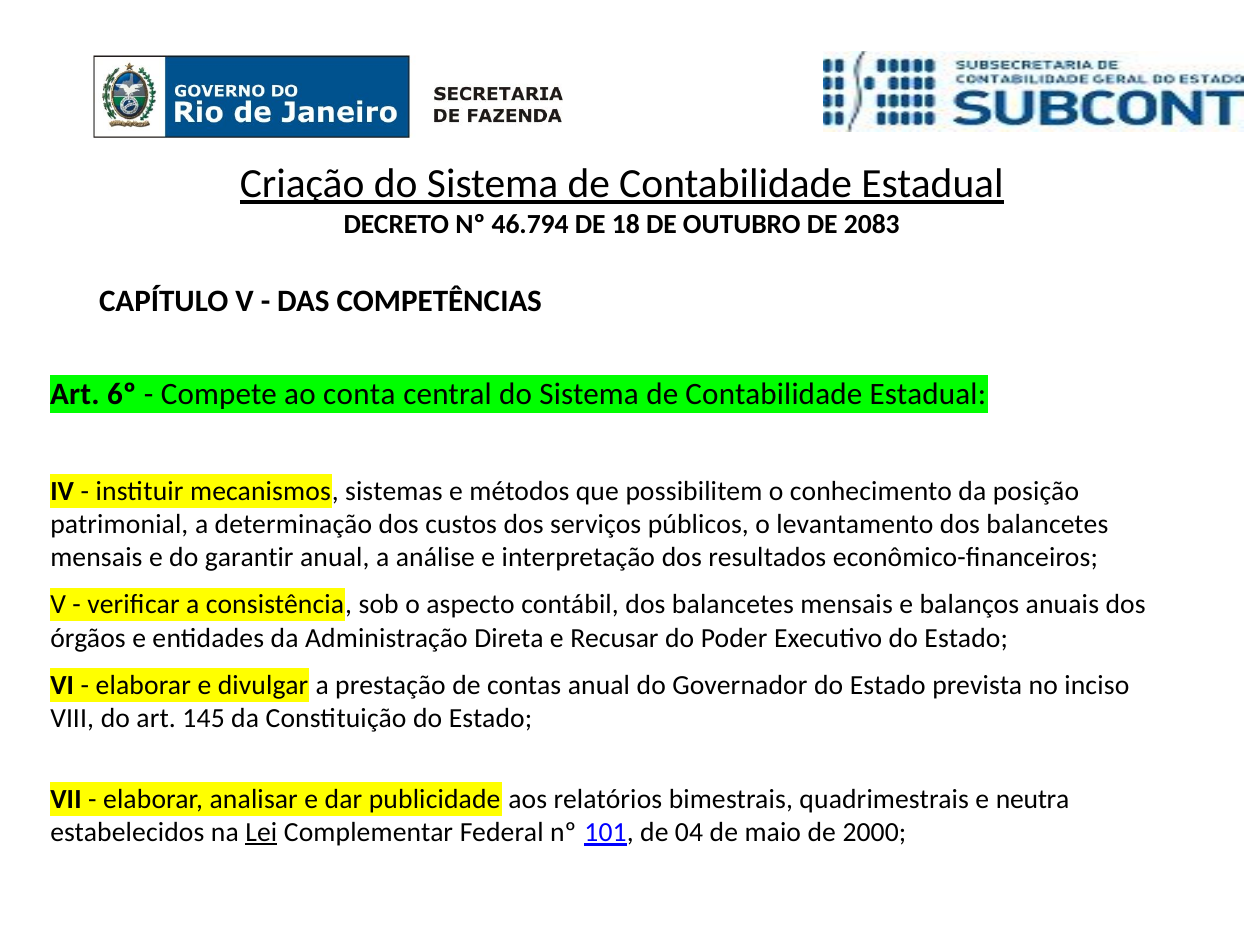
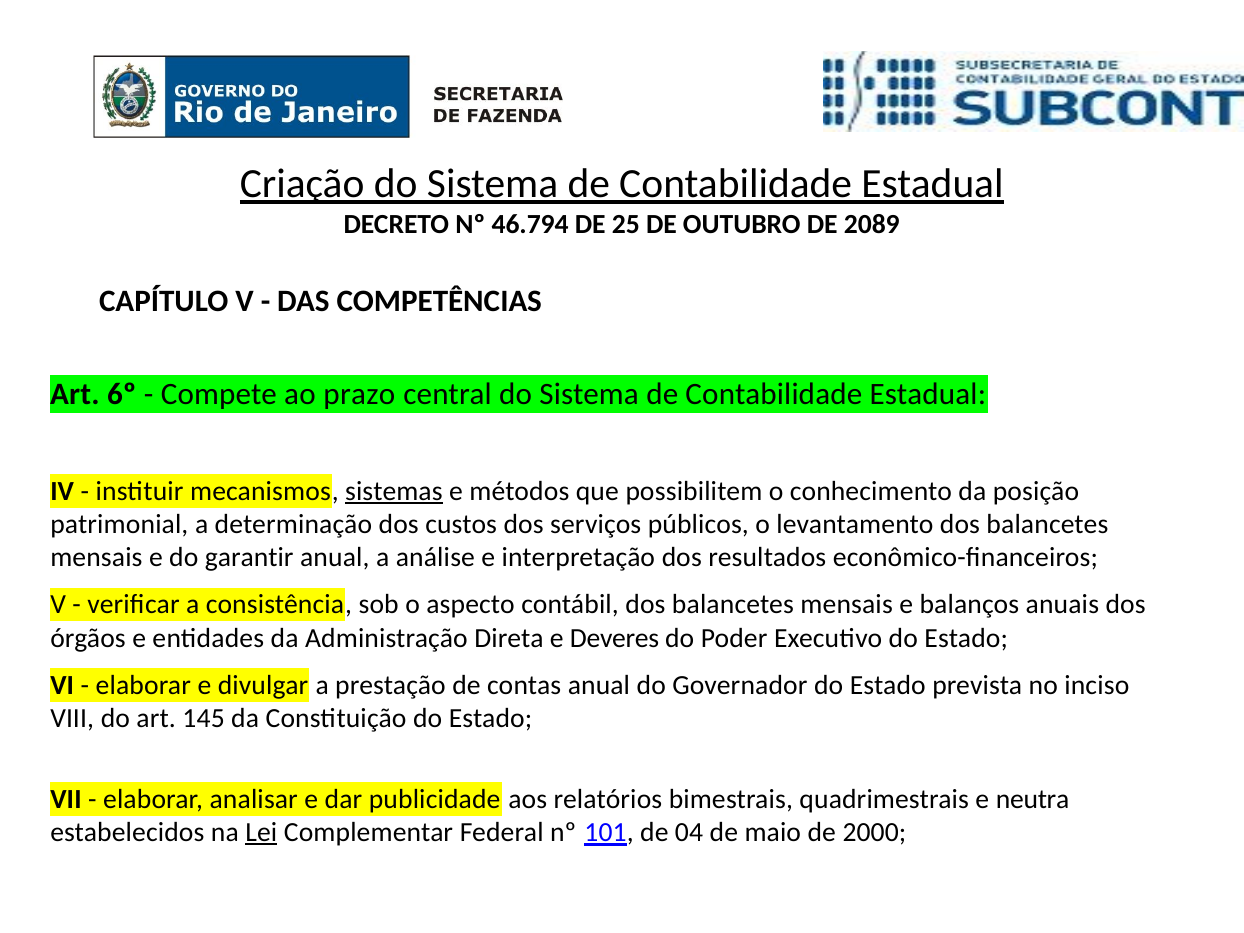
18: 18 -> 25 (626, 225)
2083: 2083 -> 2089 (872, 225)
conta: conta -> prazo (359, 394)
sistemas underline: none -> present (394, 491)
Recusar: Recusar -> Deveres (615, 638)
